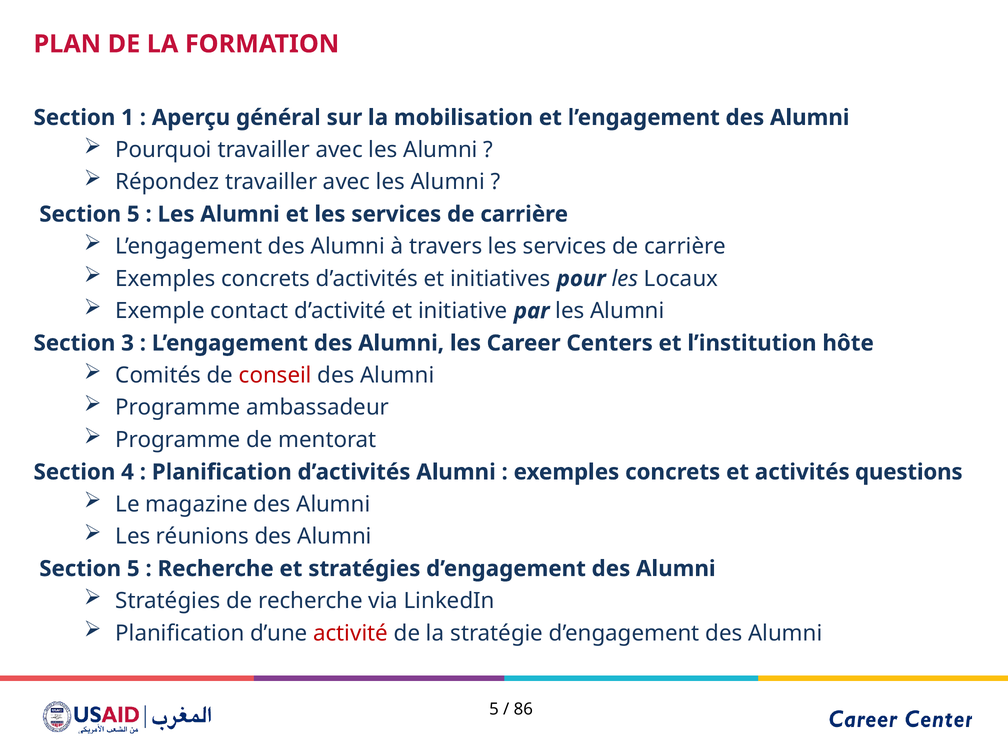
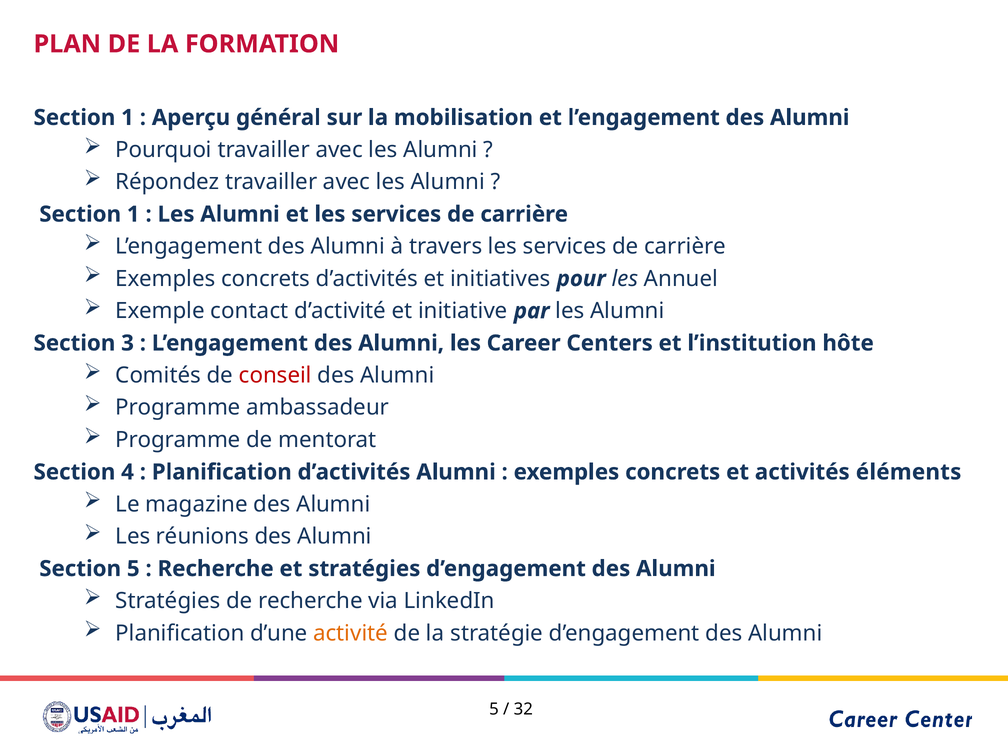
5: 5 -> 1 (133, 214)
Locaux: Locaux -> Annuel (681, 279)
questions: questions -> éléments (909, 472)
activité colour: red -> orange (351, 633)
86: 86 -> 32 (523, 709)
